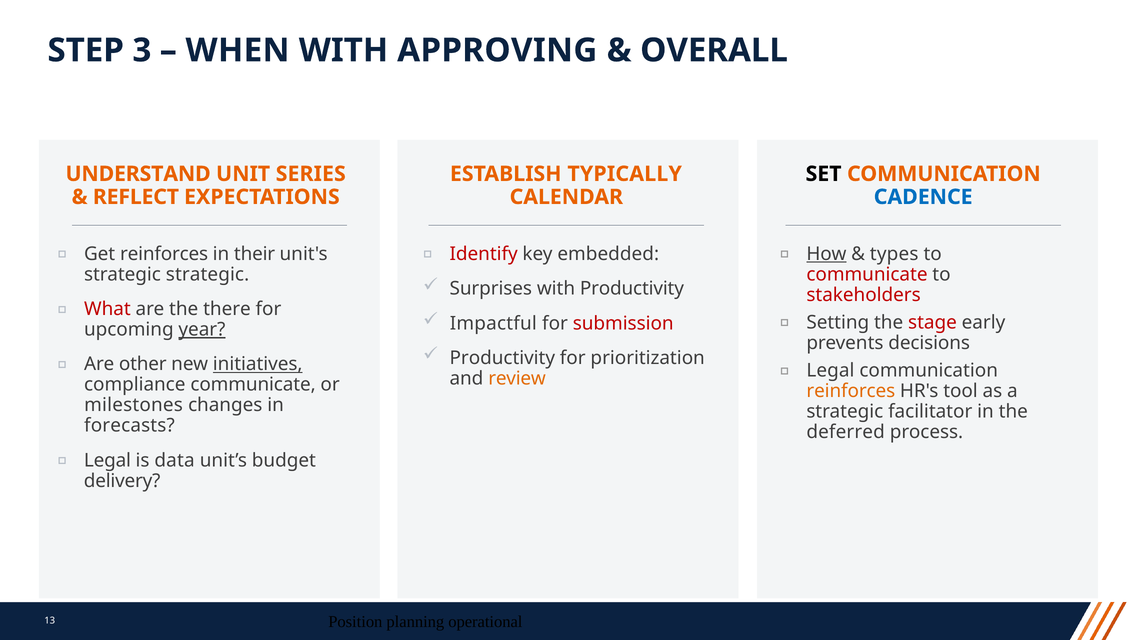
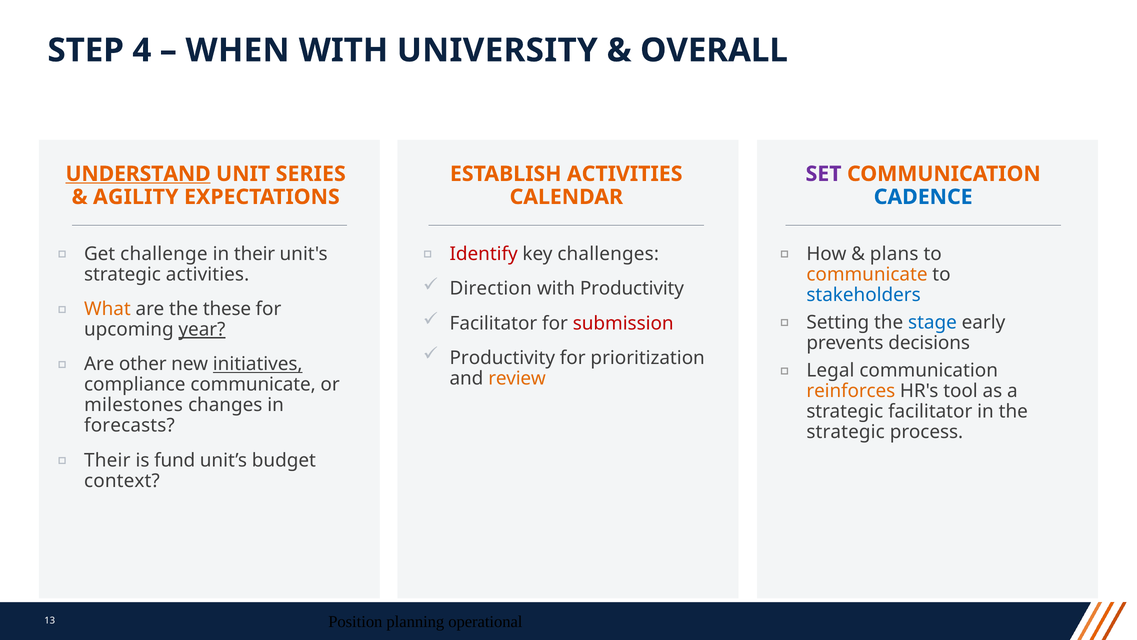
3: 3 -> 4 (142, 50)
APPROVING: APPROVING -> UNIVERSITY (497, 50)
UNDERSTAND underline: none -> present (138, 174)
ESTABLISH TYPICALLY: TYPICALLY -> ACTIVITIES (625, 174)
SET colour: black -> purple (824, 174)
REFLECT: REFLECT -> AGILITY (136, 197)
Get reinforces: reinforces -> challenge (164, 254)
embedded: embedded -> challenges (608, 254)
How underline: present -> none (826, 254)
types: types -> plans (894, 254)
strategic strategic: strategic -> activities (208, 274)
communicate colour: red -> orange (867, 274)
Surprises: Surprises -> Direction (491, 288)
stakeholders colour: red -> blue (864, 295)
What colour: red -> orange (107, 309)
there: there -> these (227, 309)
stage colour: red -> blue (932, 322)
Impactful: Impactful -> Facilitator (493, 323)
deferred: deferred -> strategic (846, 432)
Legal: Legal -> Their (107, 460)
data: data -> fund (175, 460)
delivery: delivery -> context (122, 480)
